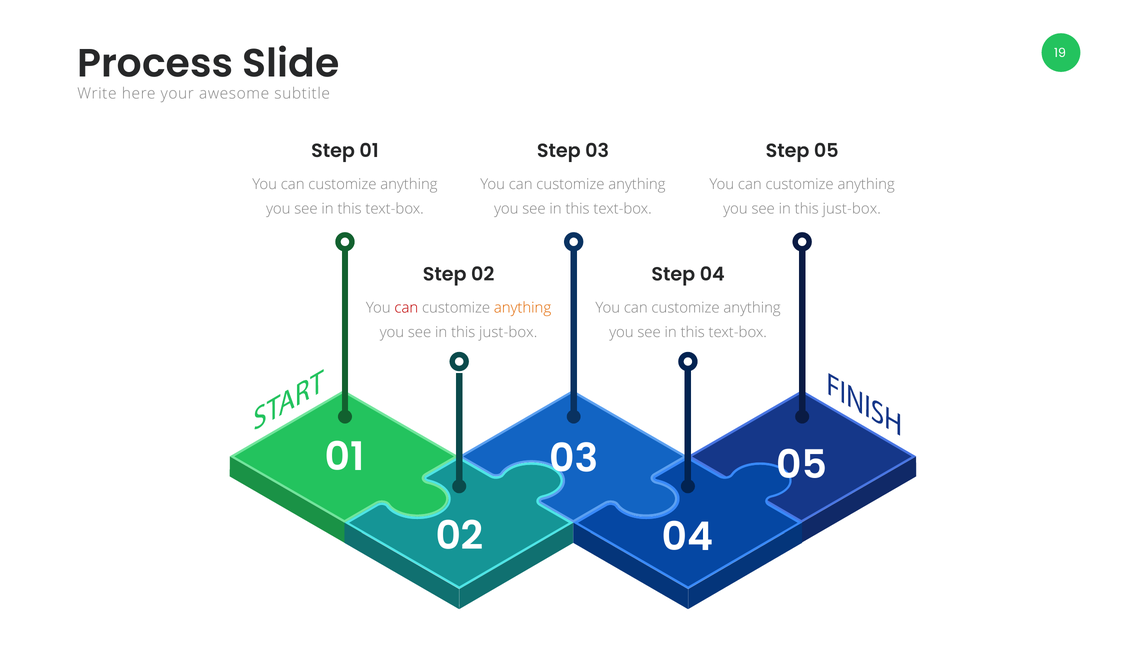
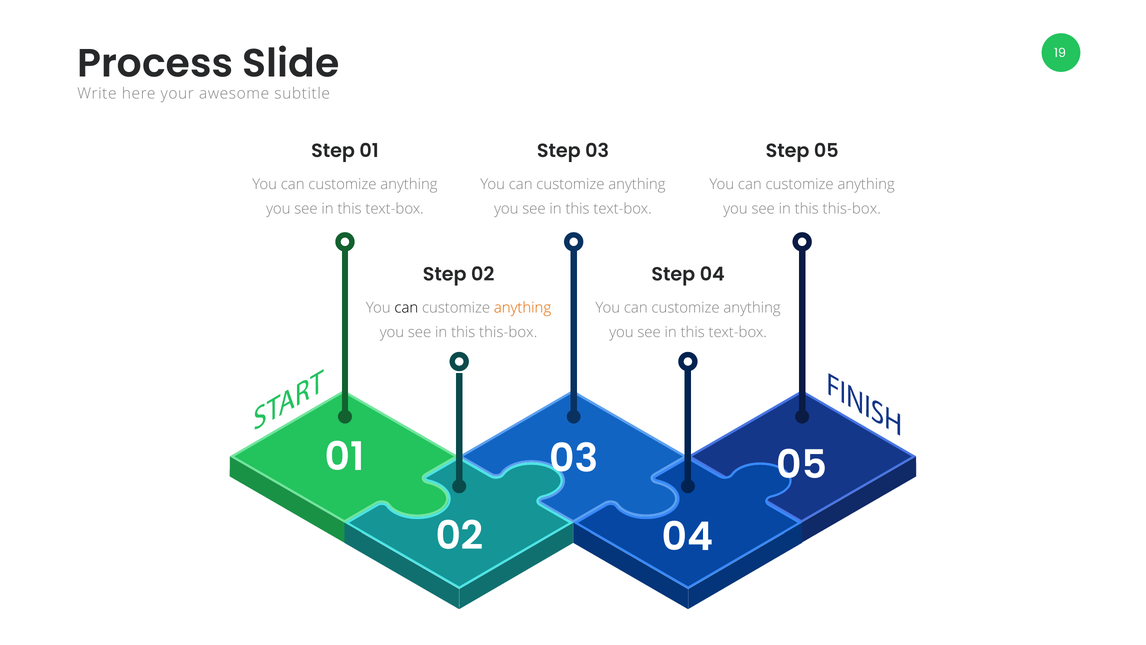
just-box: just-box -> this-box (852, 209)
can colour: red -> black (406, 308)
just-box: just-box -> this-box (508, 332)
